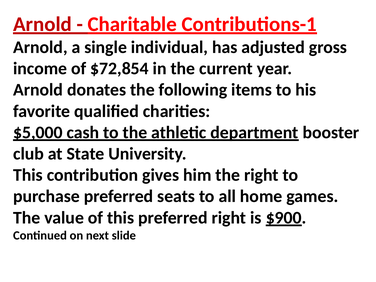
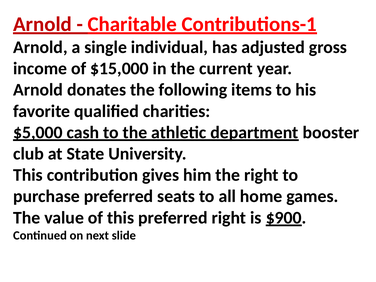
$72,854: $72,854 -> $15,000 (119, 69)
